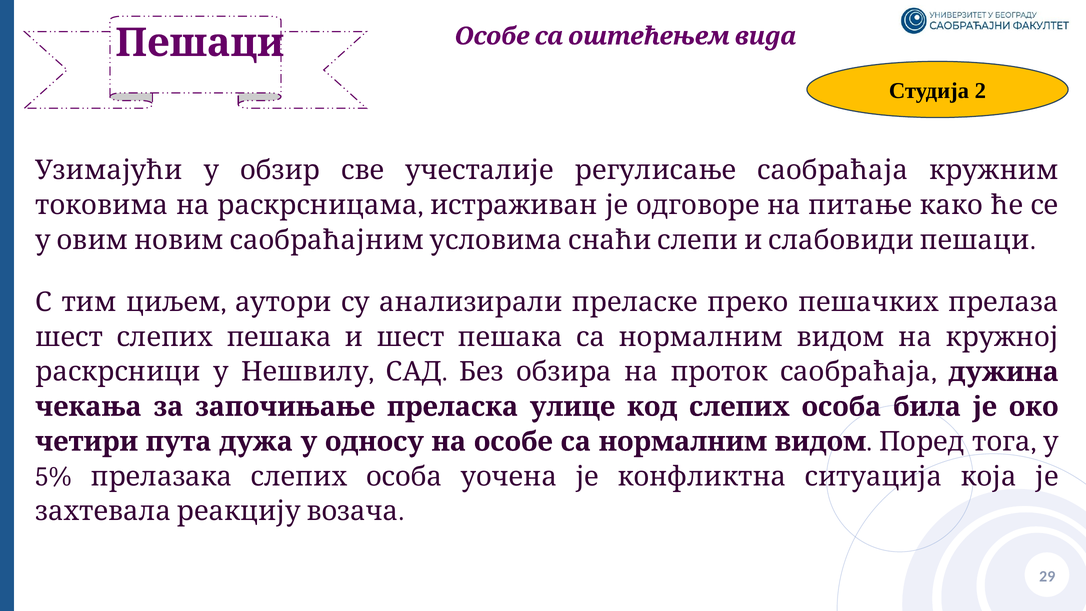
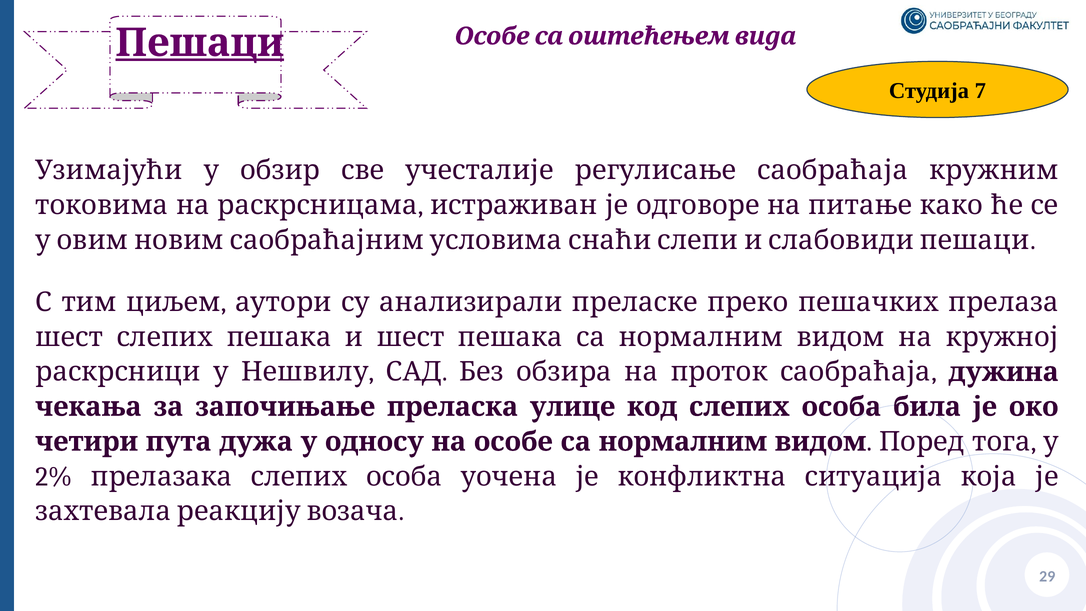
Пешаци underline: none -> present (200, 43)
2: 2 -> 7 (980, 91)
5%: 5% -> 2% (54, 476)
